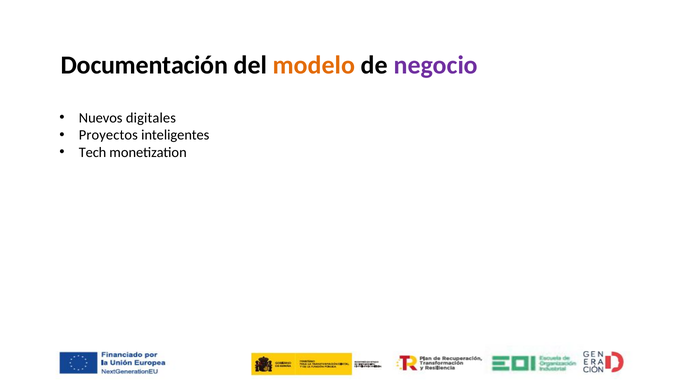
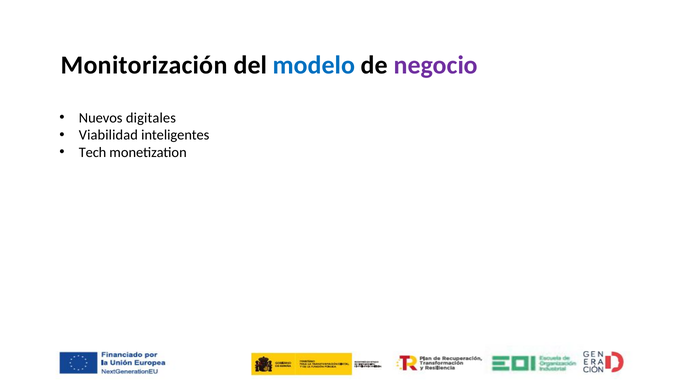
Documentación: Documentación -> Monitorización (144, 65)
modelo colour: orange -> blue (314, 65)
Proyectos: Proyectos -> Viabilidad (108, 135)
